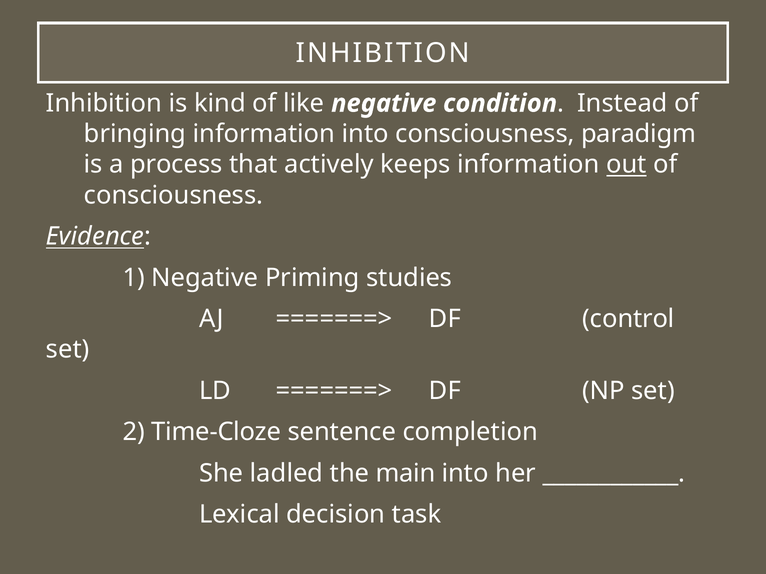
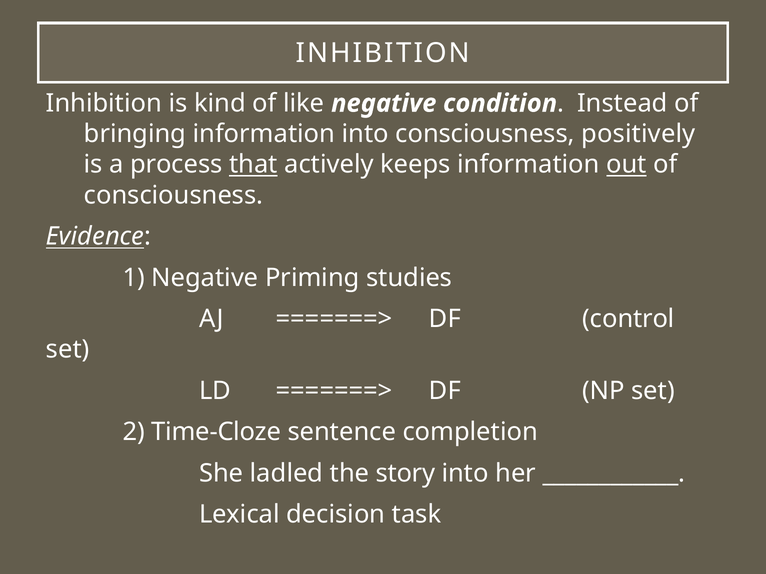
paradigm: paradigm -> positively (638, 134)
that underline: none -> present (253, 165)
main: main -> story (406, 474)
